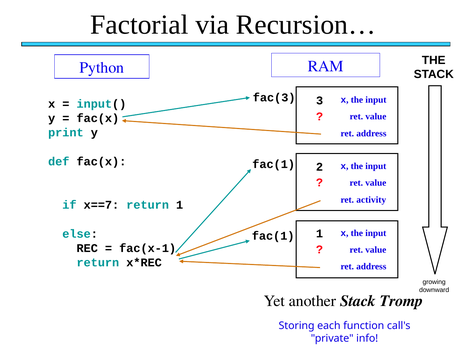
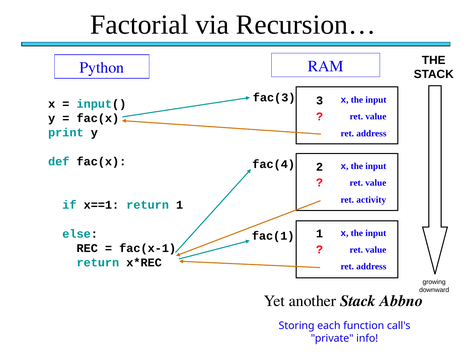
fac(1: fac(1 -> fac(4 (274, 165)
x==7: x==7 -> x==1 (101, 205)
Tromp: Tromp -> Abbno (401, 301)
